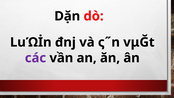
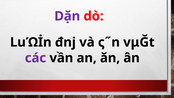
Dặn colour: black -> purple (67, 16)
